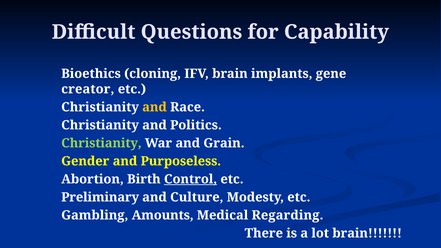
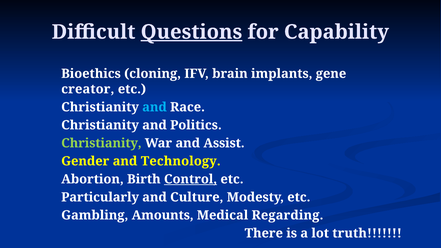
Questions underline: none -> present (191, 32)
and colour: yellow -> light blue (154, 107)
Grain: Grain -> Assist (224, 143)
Purposeless: Purposeless -> Technology (181, 161)
Preliminary: Preliminary -> Particularly (100, 197)
lot brain: brain -> truth (367, 233)
